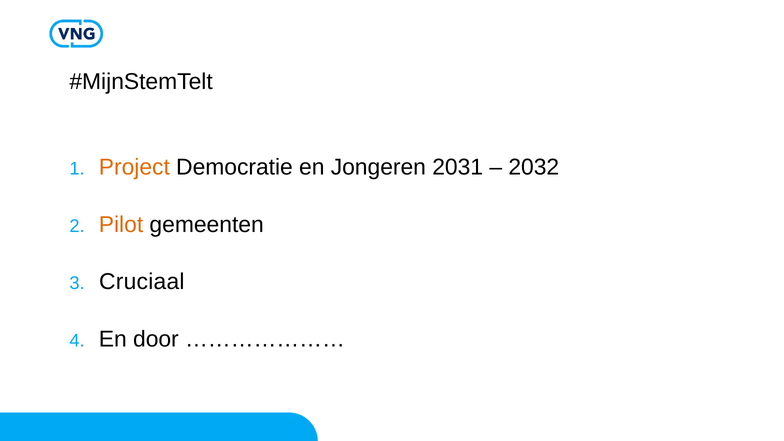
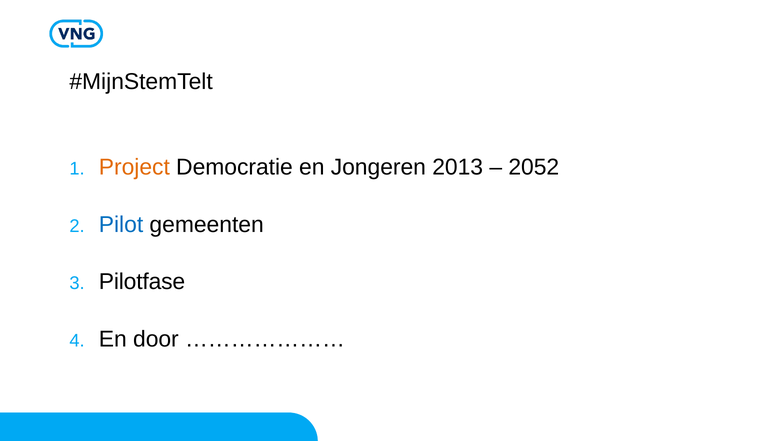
2031: 2031 -> 2013 (458, 167)
2032: 2032 -> 2052 (534, 167)
Pilot colour: orange -> blue (121, 225)
Cruciaal: Cruciaal -> Pilotfase (142, 282)
